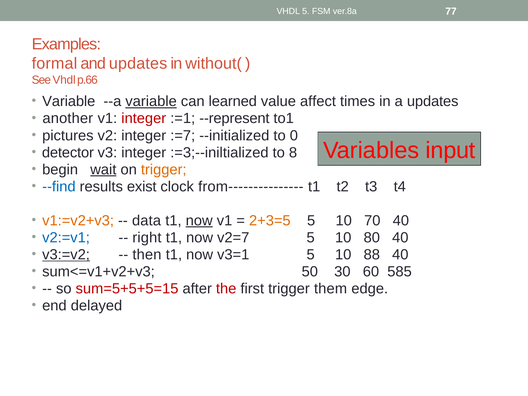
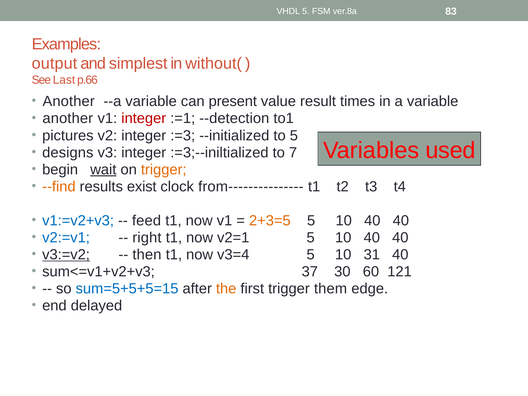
77: 77 -> 83 (451, 11)
formal: formal -> output (54, 64)
and updates: updates -> simplest (138, 64)
See Vhdl: Vhdl -> Last (64, 80)
Variable: Variable -> Another (69, 101)
variable underline: present -> none (151, 101)
learned: learned -> present (233, 101)
affect: affect -> result (318, 101)
a updates: updates -> variable (433, 101)
--represent: --represent -> --detection (234, 118)
:=7: :=7 -> :=3 (183, 136)
to 0: 0 -> 5 (294, 136)
input: input -> used (451, 150)
detector: detector -> designs (68, 153)
8: 8 -> 7 (293, 153)
--find colour: blue -> orange (59, 187)
v1:=v2+v3 colour: orange -> blue (78, 221)
data: data -> feed (147, 221)
now underline: present -> none (199, 221)
70: 70 -> 40 (372, 221)
v2=7: v2=7 -> v2=1 (233, 238)
80: 80 -> 40 (372, 238)
v3=1: v3=1 -> v3=4 (233, 255)
88: 88 -> 31 (372, 255)
50: 50 -> 37 (310, 272)
585: 585 -> 121 (400, 272)
sum=5+5+5=15 colour: red -> blue (127, 289)
the colour: red -> orange (226, 289)
